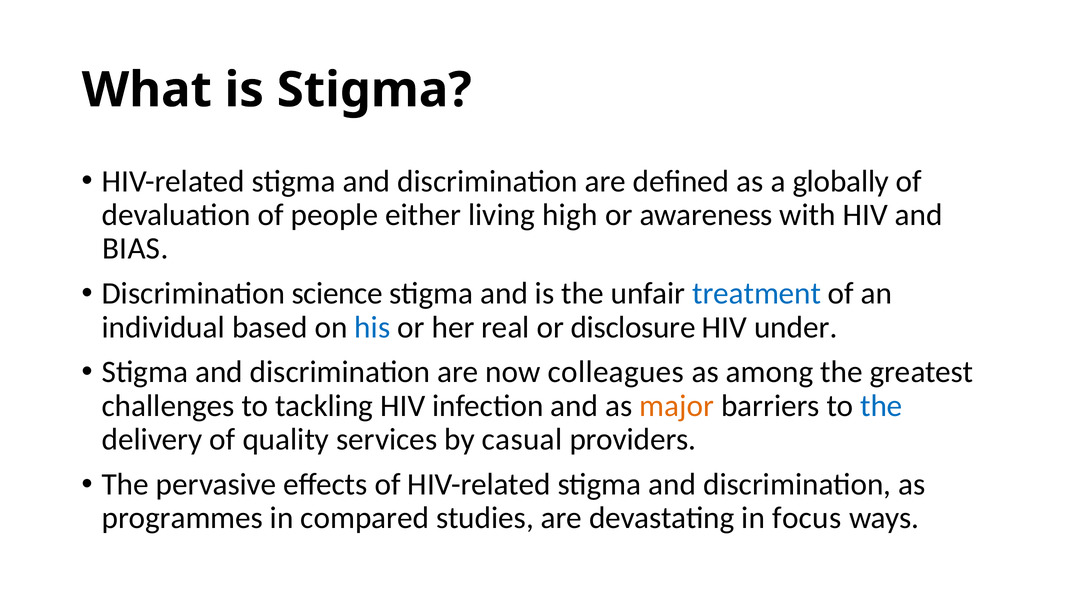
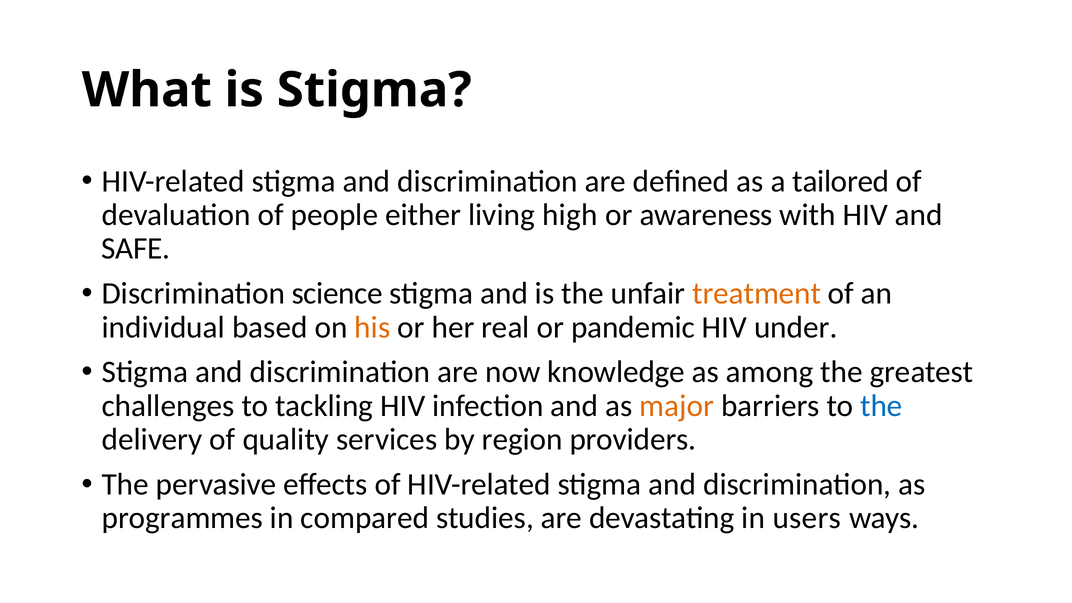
globally: globally -> tailored (841, 181)
BIAS: BIAS -> SAFE (136, 249)
treatment colour: blue -> orange (757, 293)
his colour: blue -> orange (372, 327)
disclosure: disclosure -> pandemic (633, 327)
colleagues: colleagues -> knowledge (616, 372)
casual: casual -> region (522, 440)
focus: focus -> users (807, 518)
